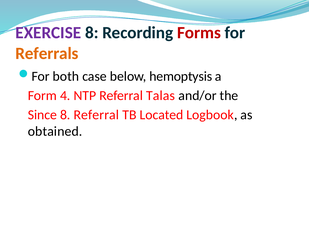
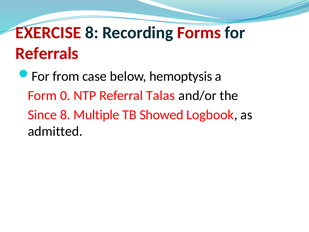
EXERCISE colour: purple -> red (48, 33)
Referrals colour: orange -> red (47, 53)
both: both -> from (66, 76)
4: 4 -> 0 (65, 95)
8 Referral: Referral -> Multiple (96, 115)
Located: Located -> Showed (162, 115)
obtained: obtained -> admitted (55, 131)
